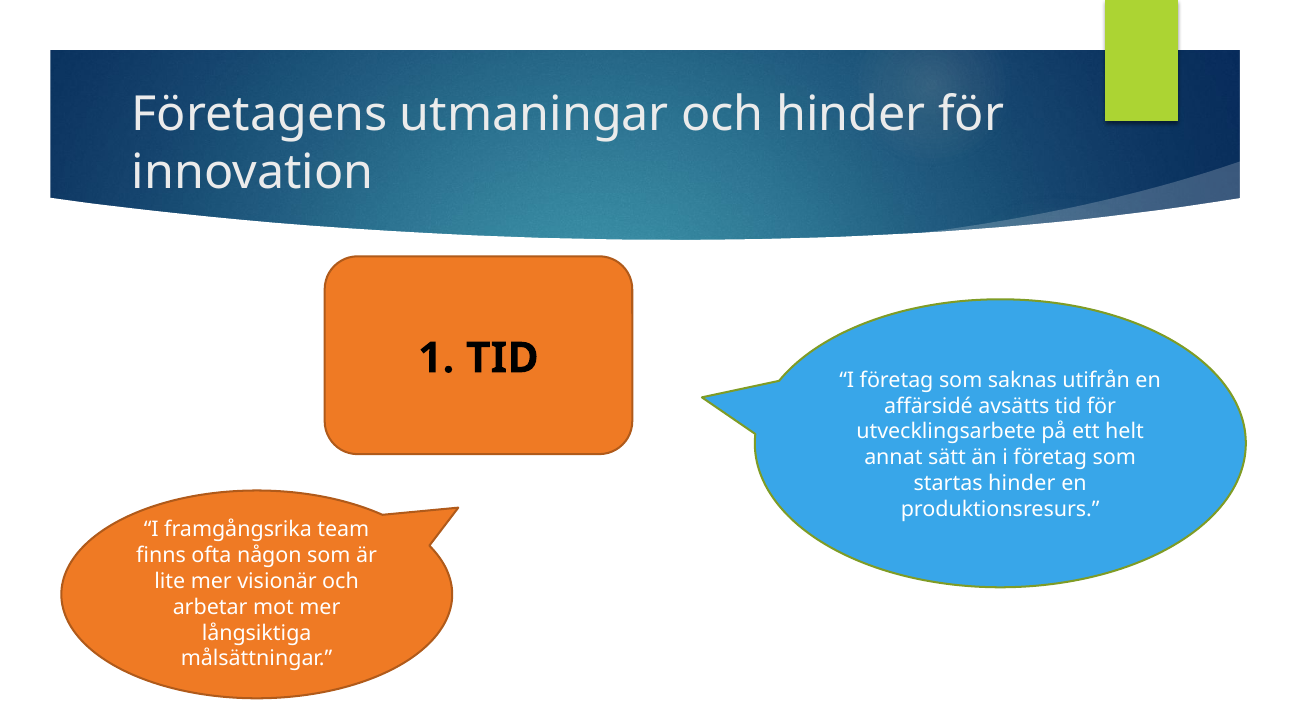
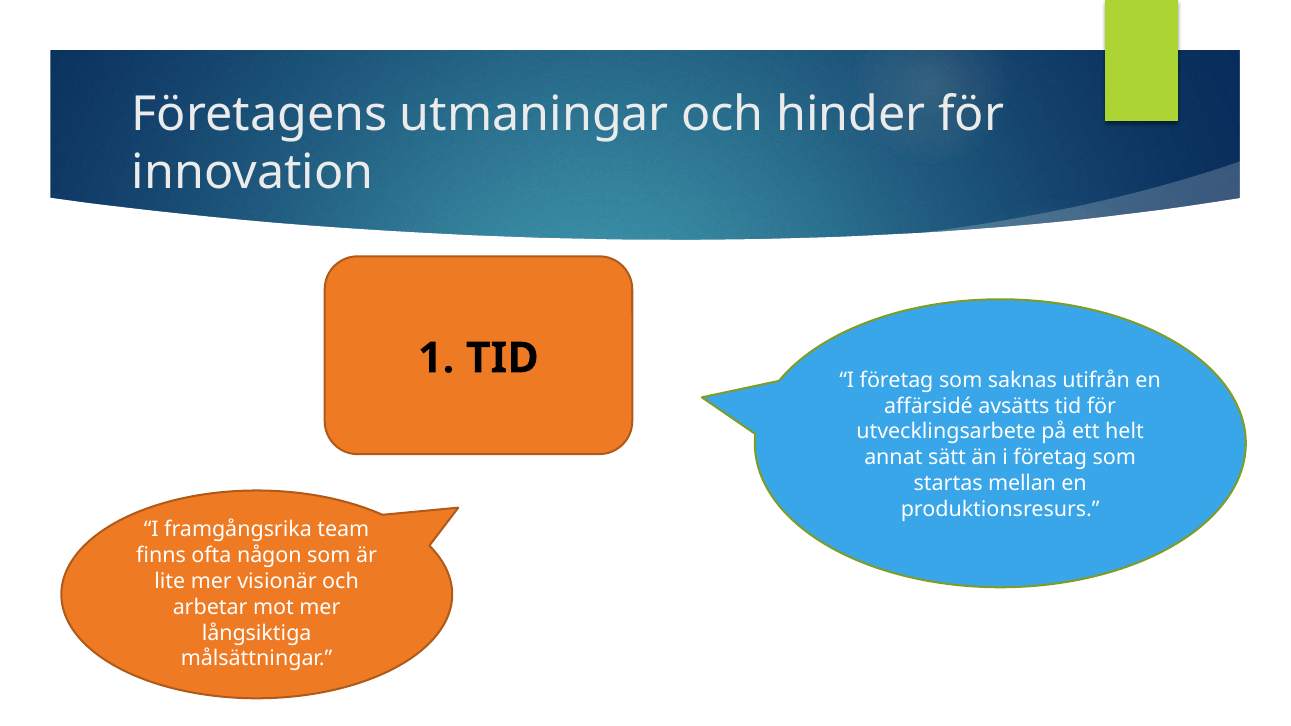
startas hinder: hinder -> mellan (1022, 484)
